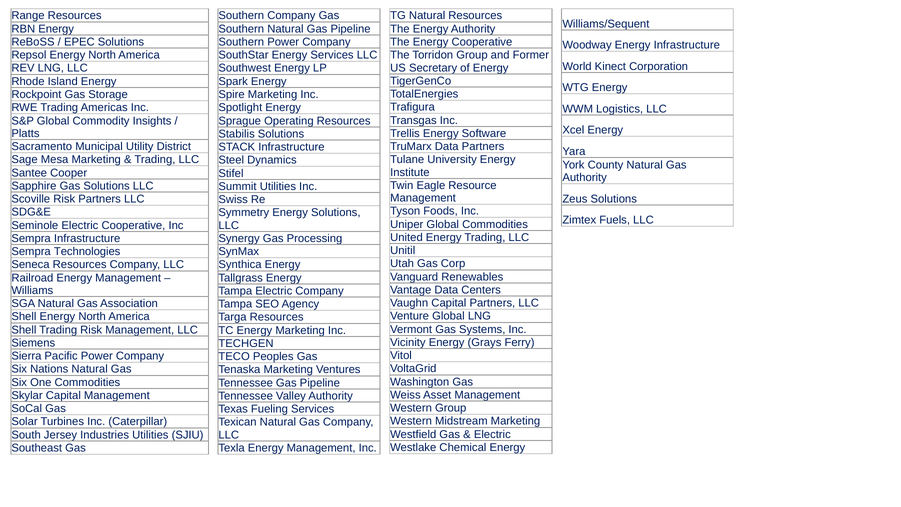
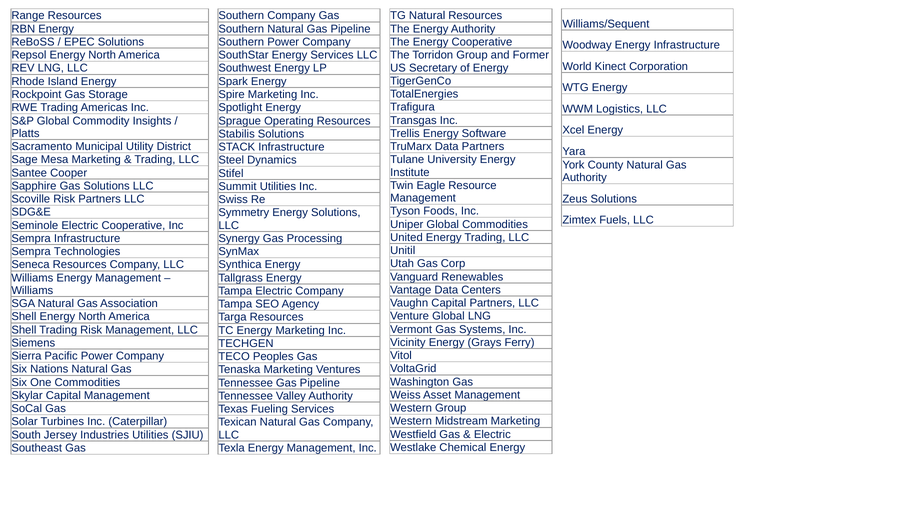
Railroad: Railroad -> Williams (32, 278)
